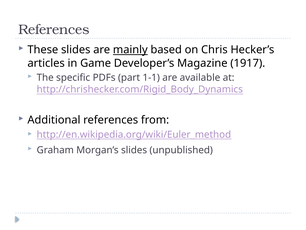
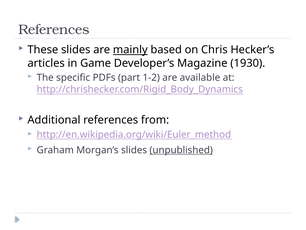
1917: 1917 -> 1930 (248, 63)
1-1: 1-1 -> 1-2 (151, 78)
unpublished underline: none -> present (181, 150)
